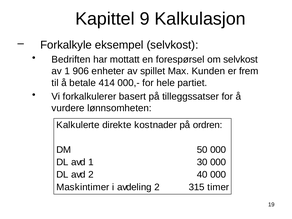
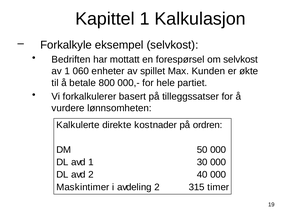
Kapittel 9: 9 -> 1 (145, 19)
906: 906 -> 060 (81, 71)
frem: frem -> økte (249, 71)
414: 414 -> 800 (107, 83)
